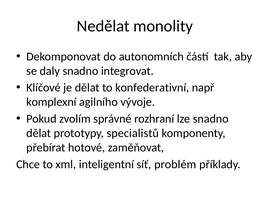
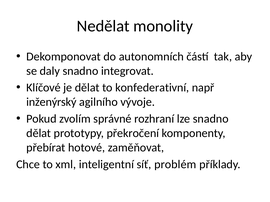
komplexní: komplexní -> inženýrský (51, 102)
specialistů: specialistů -> překročení (133, 133)
